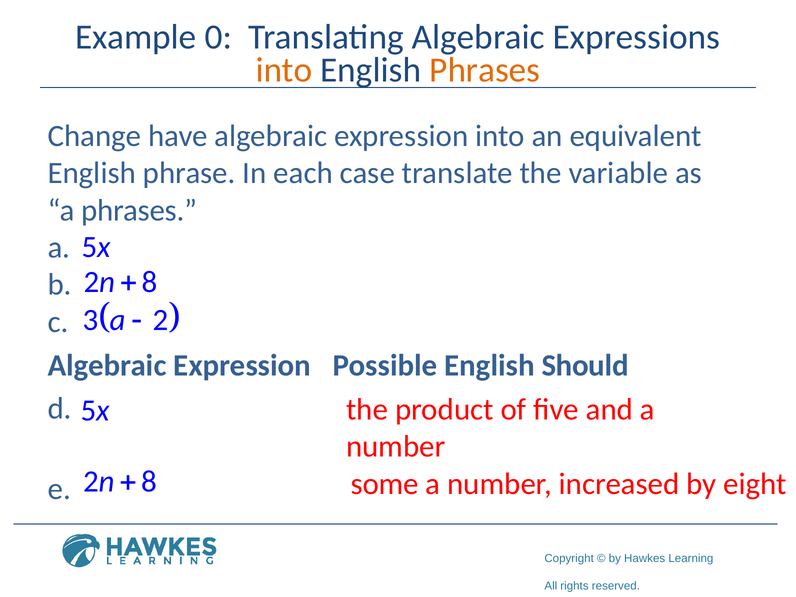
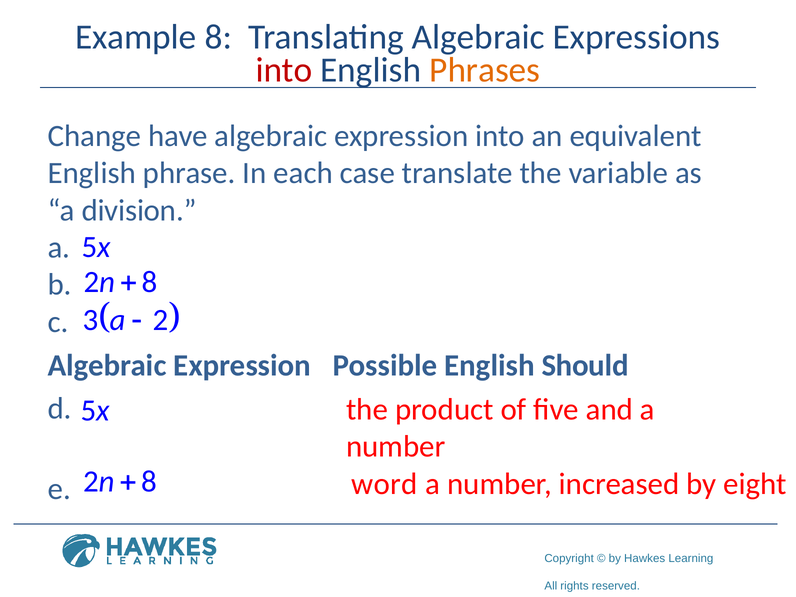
Example 0: 0 -> 8 (218, 37)
into colour: orange -> red (284, 70)
a phrases: phrases -> division (139, 210)
some: some -> word (384, 484)
